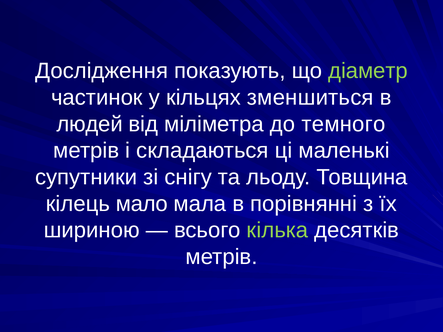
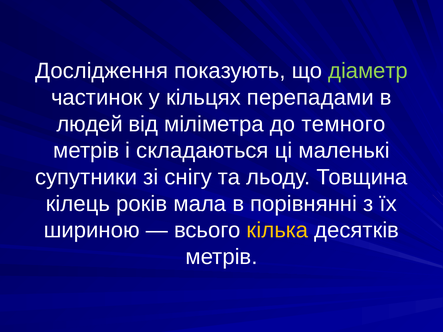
зменшиться: зменшиться -> перепадами (310, 98)
мало: мало -> років (142, 204)
кілька colour: light green -> yellow (277, 230)
